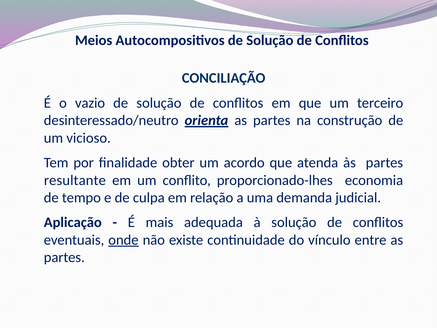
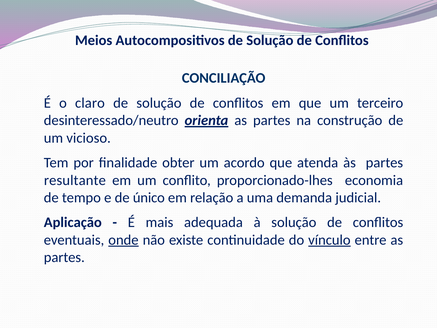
vazio: vazio -> claro (90, 103)
culpa: culpa -> único (149, 198)
vínculo underline: none -> present (329, 240)
